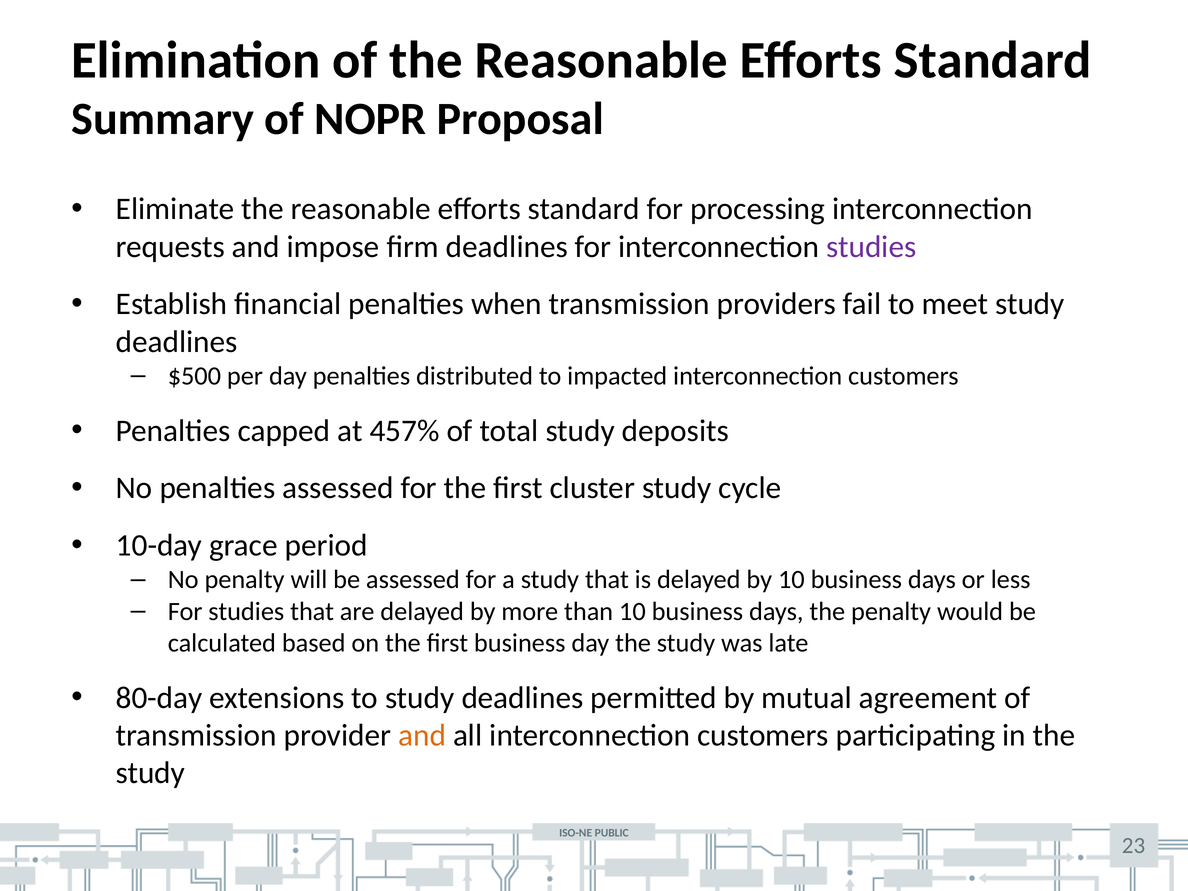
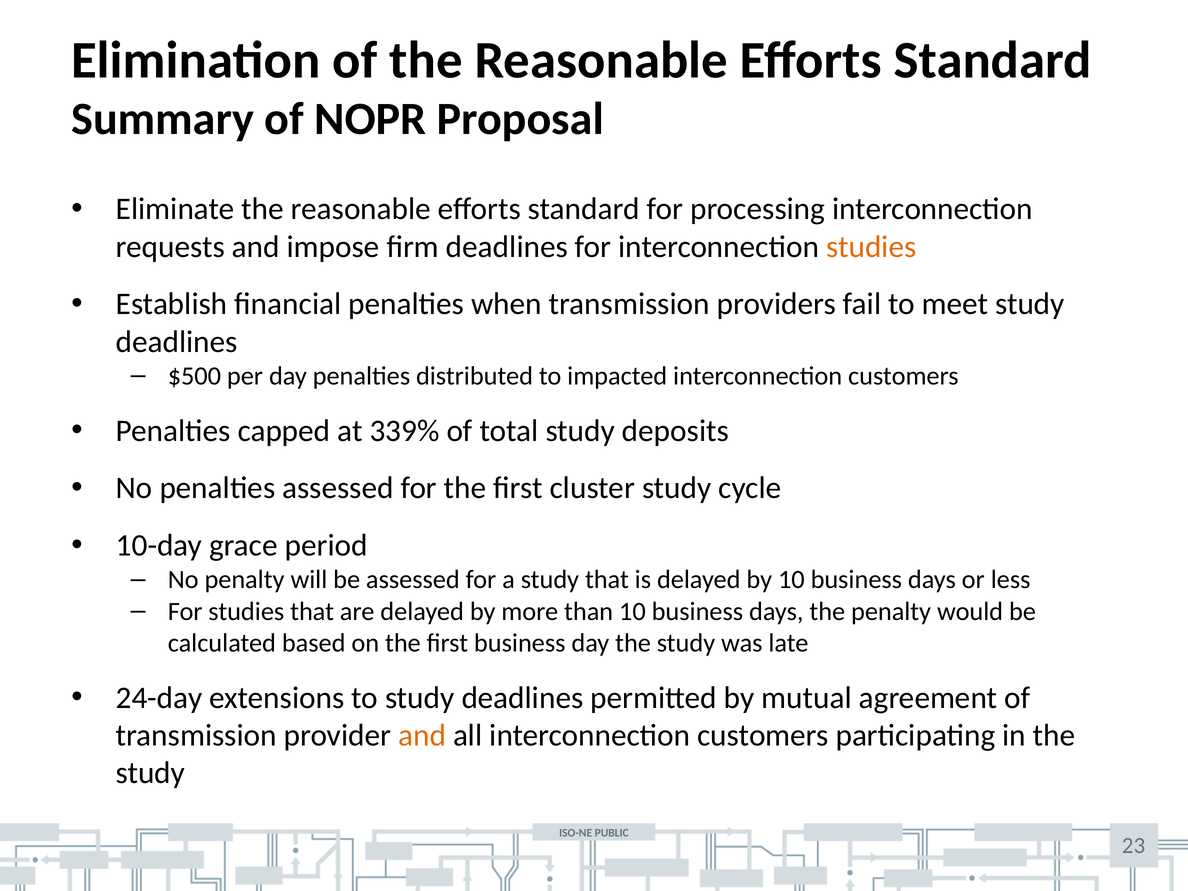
studies colour: purple -> orange (871, 247)
457%: 457% -> 339% (405, 431)
80-day: 80-day -> 24-day (159, 698)
